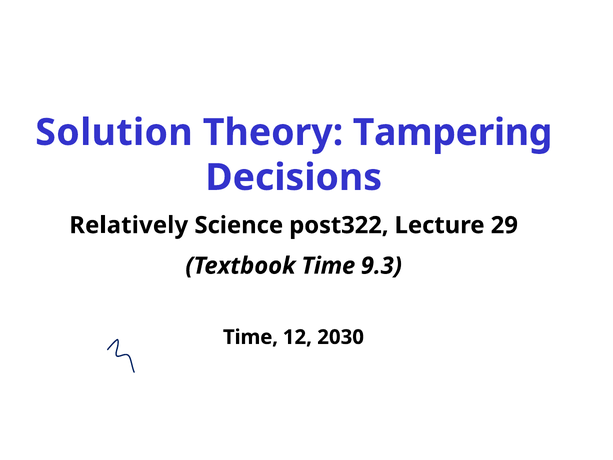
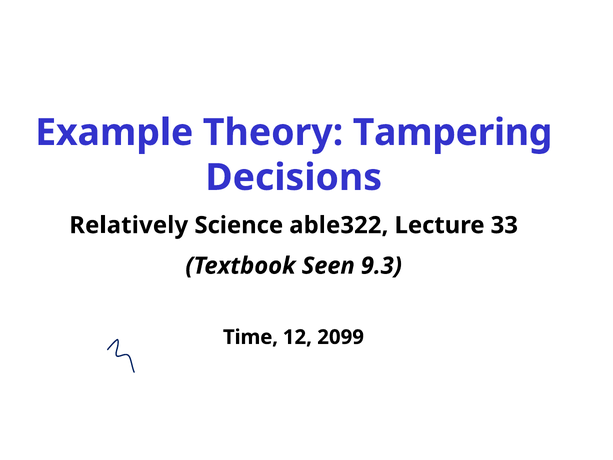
Solution: Solution -> Example (114, 132)
post322: post322 -> able322 (339, 225)
29: 29 -> 33 (504, 225)
Textbook Time: Time -> Seen (328, 266)
2030: 2030 -> 2099 (341, 337)
